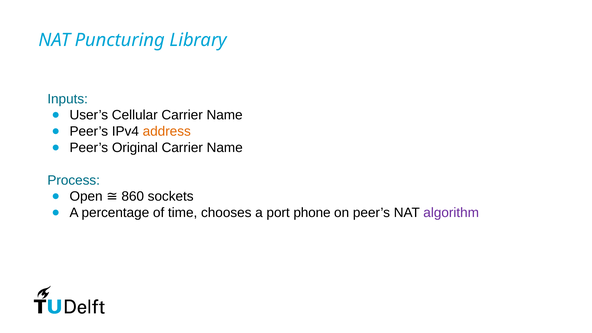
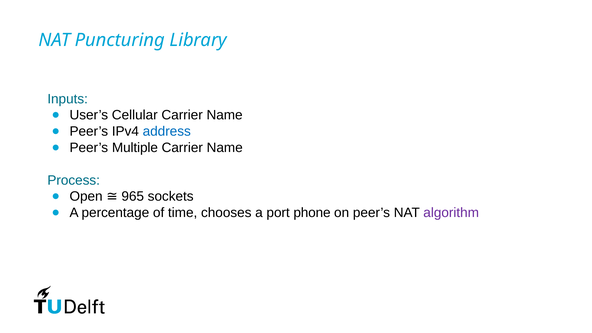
address colour: orange -> blue (167, 131)
Original: Original -> Multiple (135, 148)
860: 860 -> 965 (133, 197)
